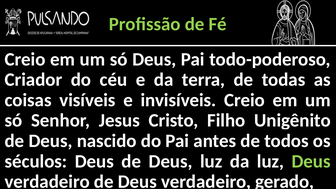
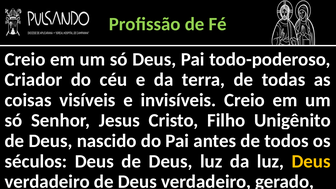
Deus colour: light green -> yellow (311, 161)
